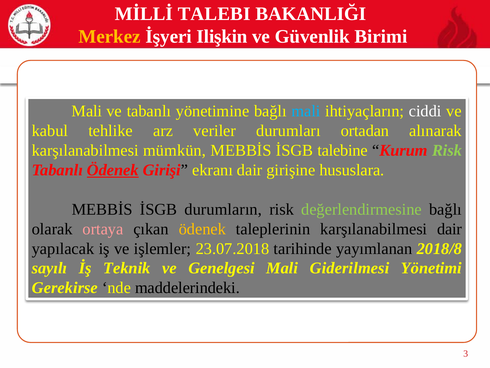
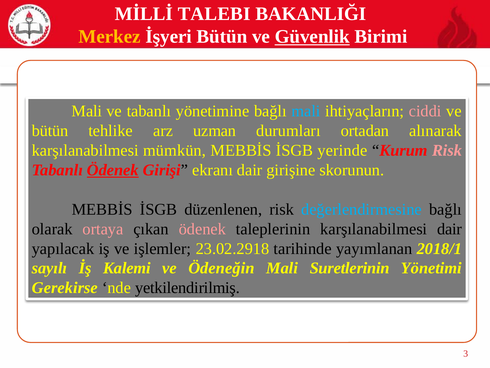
İşyeri Ilişkin: Ilişkin -> Bütün (222, 37)
Güvenlik underline: none -> present (312, 37)
ciddi colour: white -> pink (425, 111)
kabul: kabul -> bütün (50, 131)
veriler: veriler -> uzman (215, 131)
talebine: talebine -> yerinde (343, 150)
Risk colour: light green -> pink (447, 150)
hususlara: hususlara -> skorunun (352, 170)
durumların: durumların -> düzenlenen (223, 209)
değerlendirmesine colour: light green -> light blue (361, 209)
ödenek colour: yellow -> pink (202, 229)
23.07.2018: 23.07.2018 -> 23.02.2918 (232, 248)
2018/8: 2018/8 -> 2018/1 (439, 248)
Teknik: Teknik -> Kalemi (127, 268)
Genelgesi: Genelgesi -> Ödeneğin (221, 268)
Giderilmesi: Giderilmesi -> Suretlerinin (350, 268)
maddelerindeki: maddelerindeki -> yetkilendirilmiş (187, 287)
